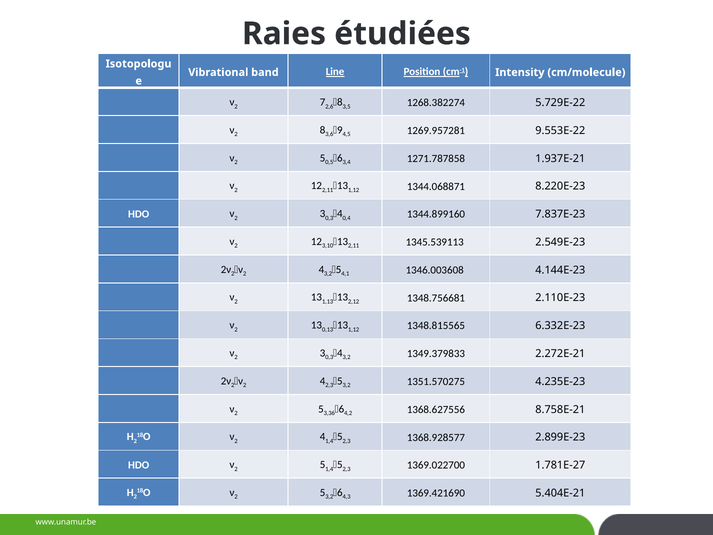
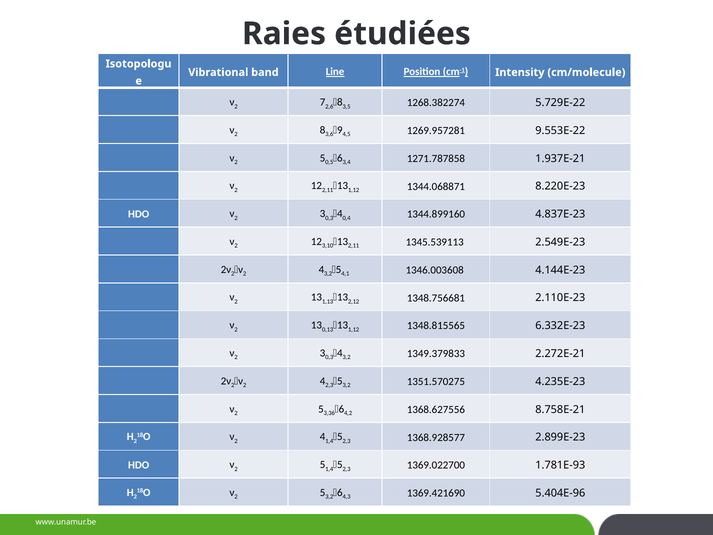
7.837E-23: 7.837E-23 -> 4.837E-23 (560, 214)
1.781E-27: 1.781E-27 -> 1.781E-93 (560, 465)
5.404E-21: 5.404E-21 -> 5.404E-96 (560, 493)
